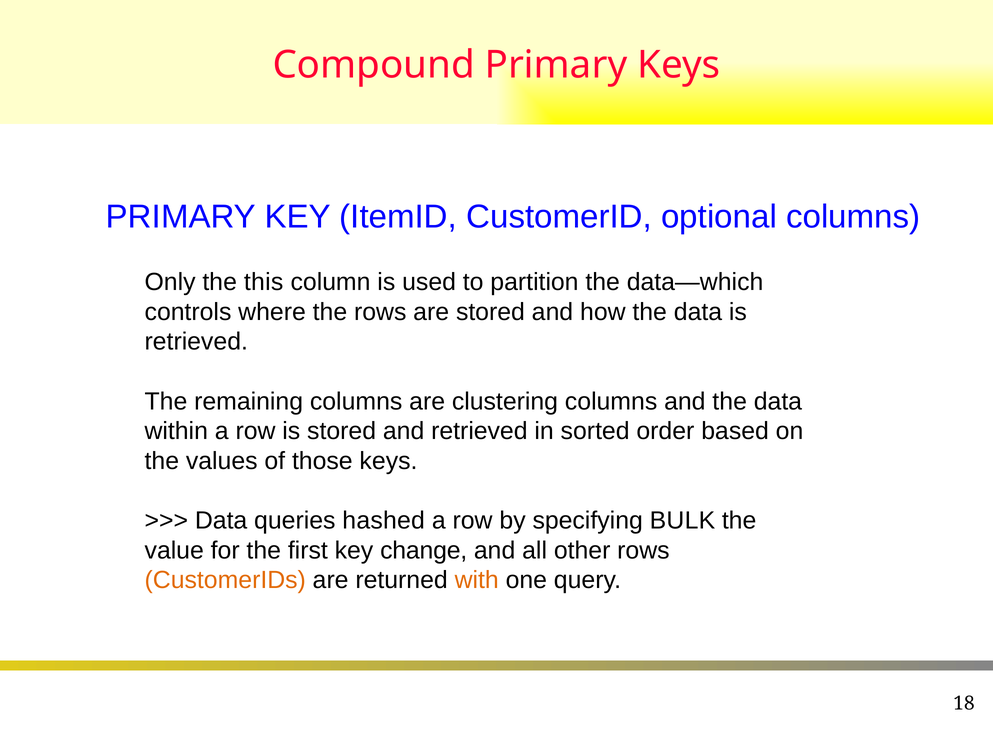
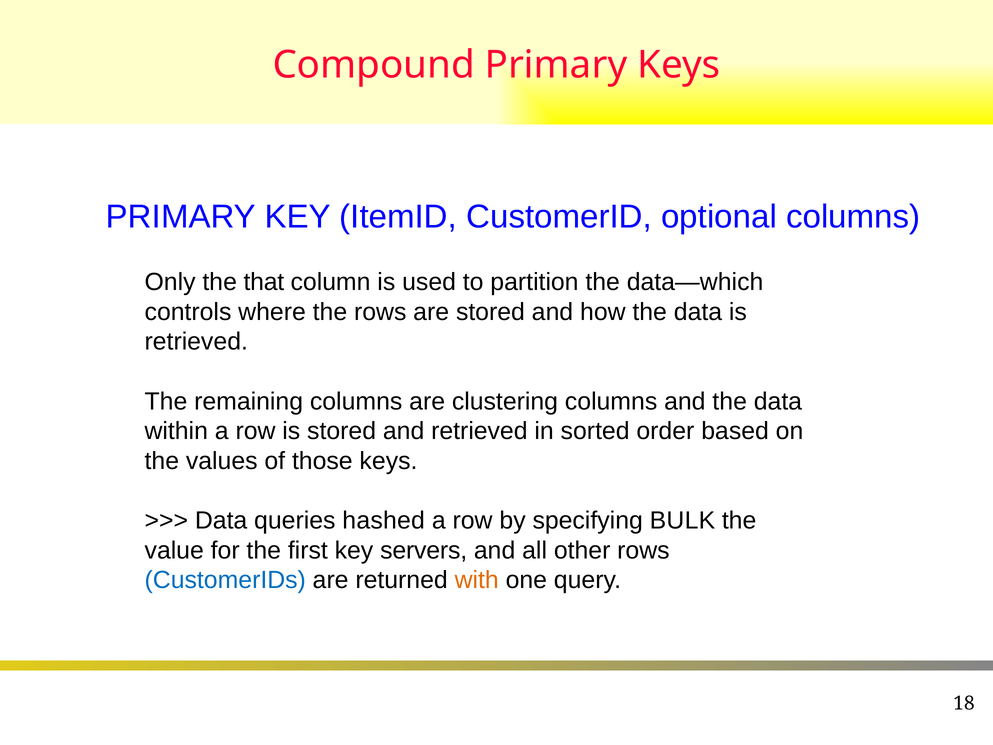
this: this -> that (264, 282)
change: change -> servers (424, 550)
CustomerIDs colour: orange -> blue (225, 580)
